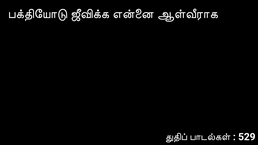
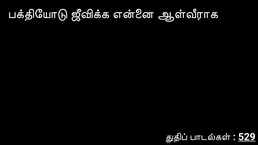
529 underline: none -> present (247, 137)
